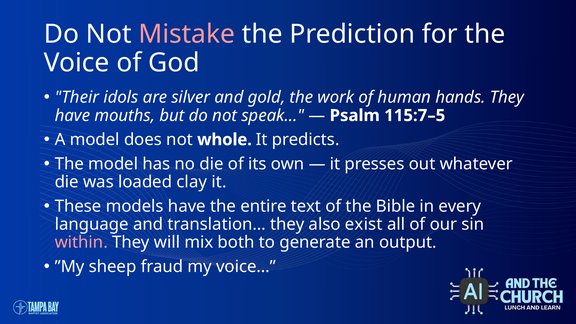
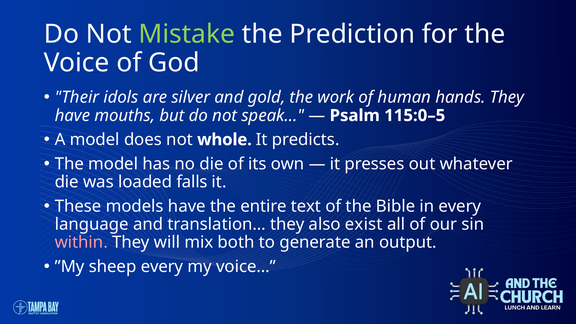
Mistake colour: pink -> light green (187, 34)
115:7–5: 115:7–5 -> 115:0–5 (415, 116)
clay: clay -> falls (192, 182)
sheep fraud: fraud -> every (162, 267)
